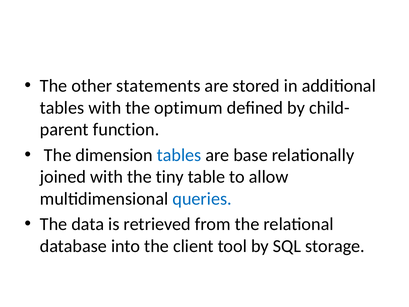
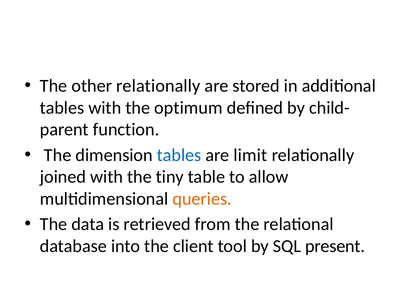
other statements: statements -> relationally (158, 86)
base: base -> limit (250, 155)
queries colour: blue -> orange (202, 199)
storage: storage -> present (335, 246)
